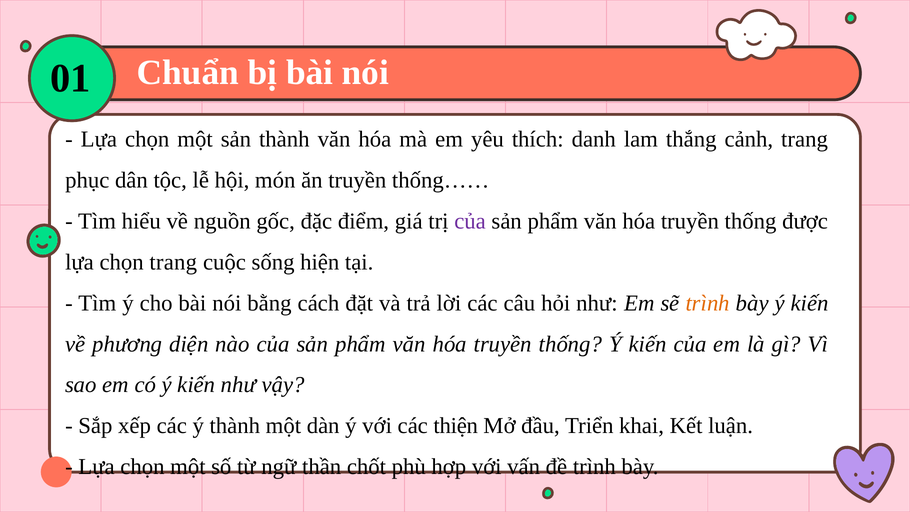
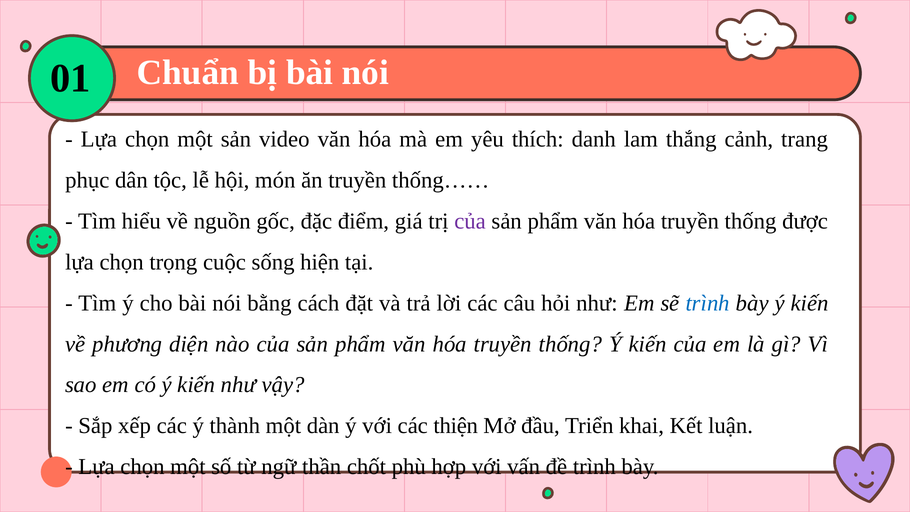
sản thành: thành -> video (284, 139)
chọn trang: trang -> trọng (173, 262)
trình colour: orange -> blue (708, 303)
